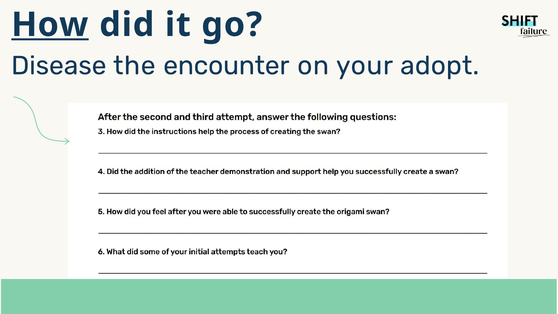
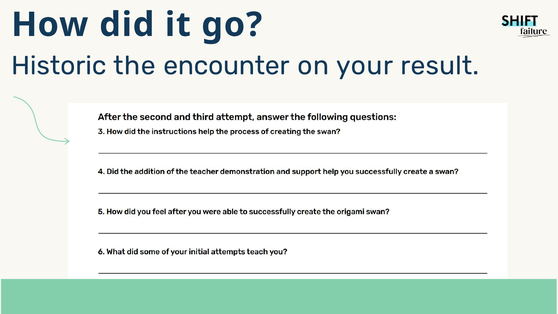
How underline: present -> none (50, 25)
Disease: Disease -> Historic (59, 66)
adopt: adopt -> result (440, 66)
